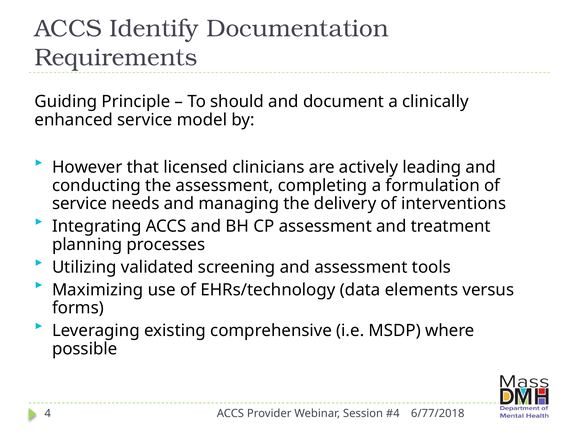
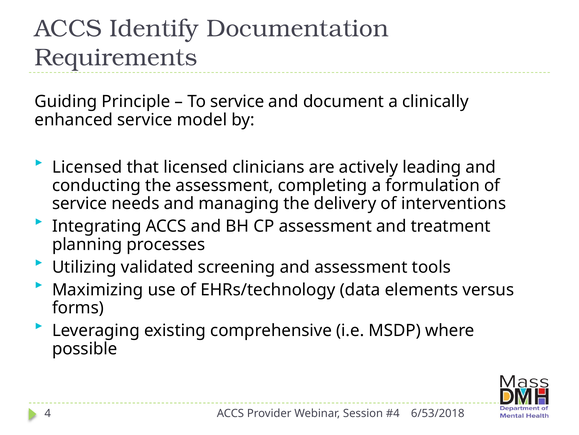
To should: should -> service (237, 101)
However: However -> Licensed (87, 167)
6/77/2018: 6/77/2018 -> 6/53/2018 (438, 413)
